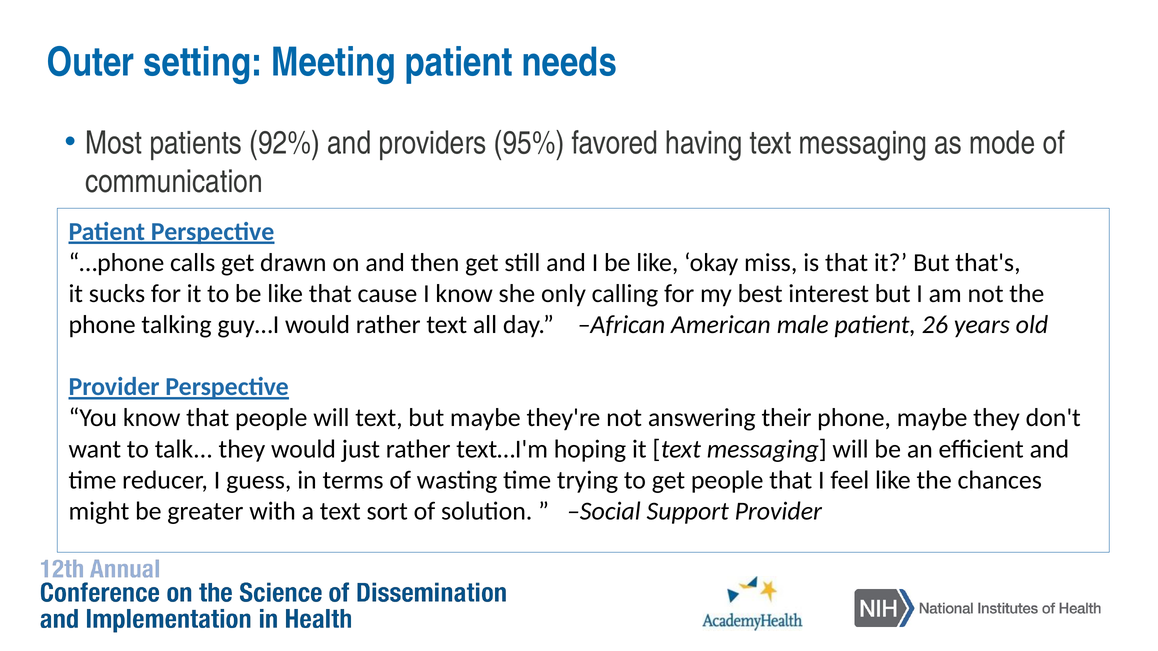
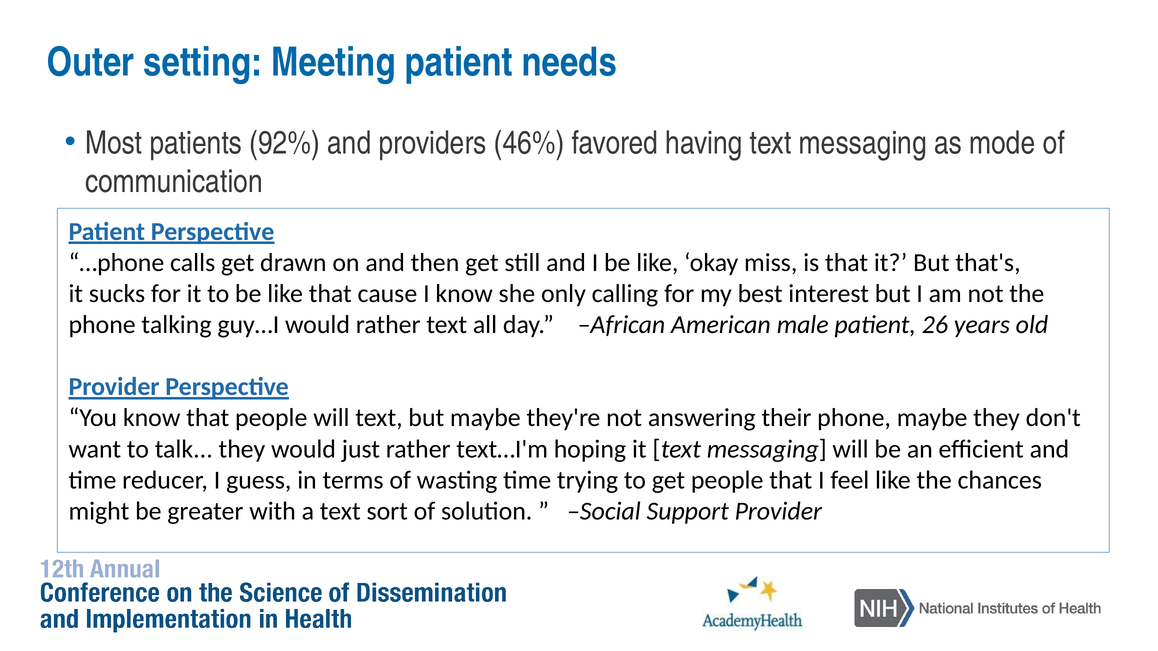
95%: 95% -> 46% (529, 143)
